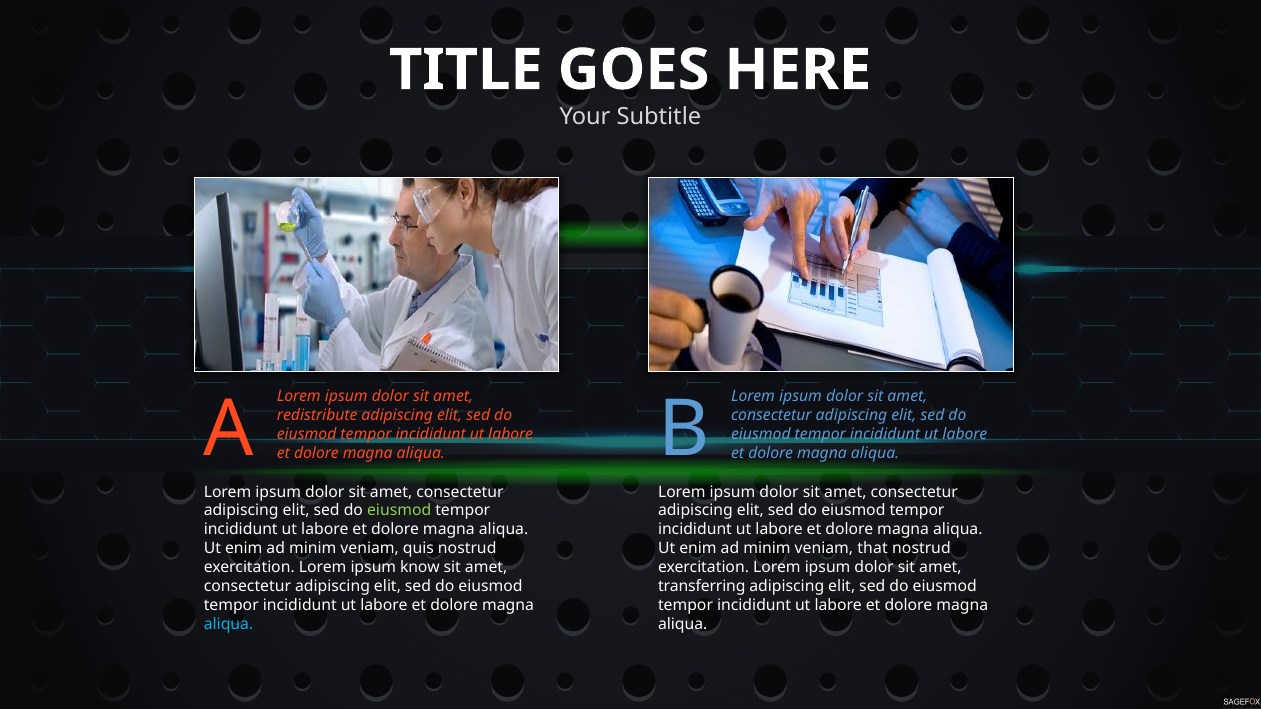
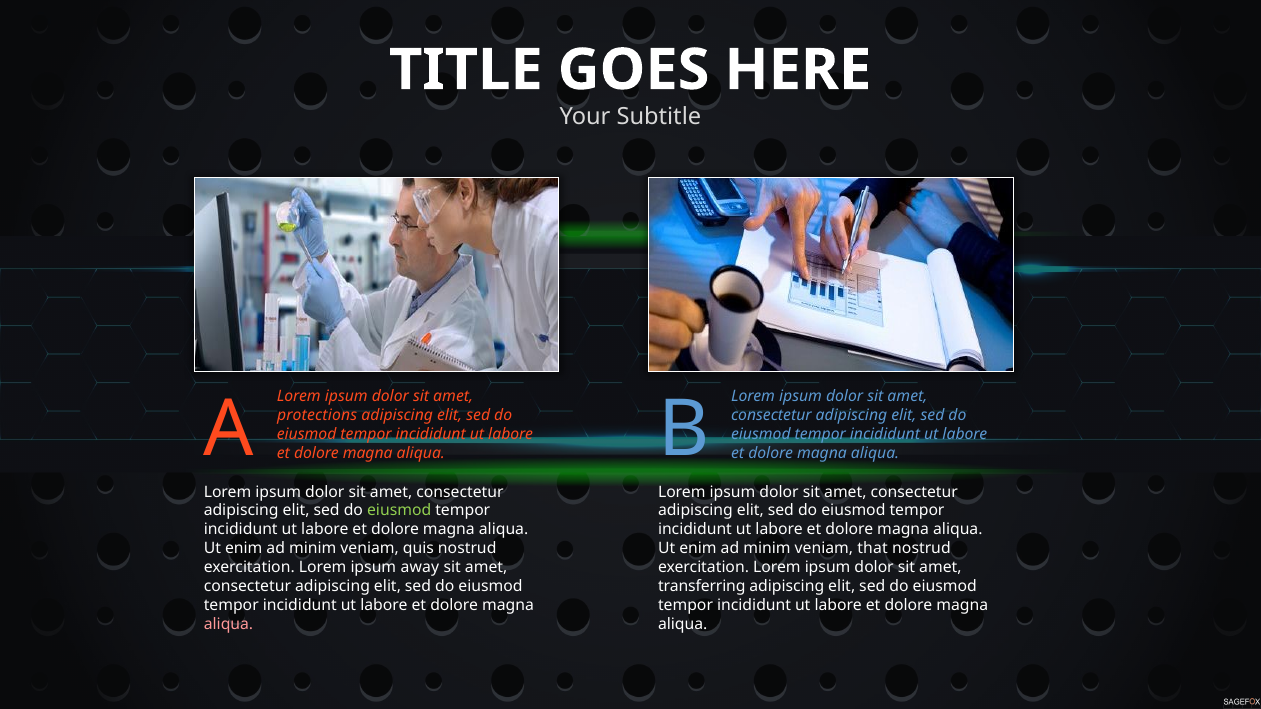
redistribute: redistribute -> protections (317, 415)
know: know -> away (420, 568)
aliqua colour: light blue -> pink (229, 624)
